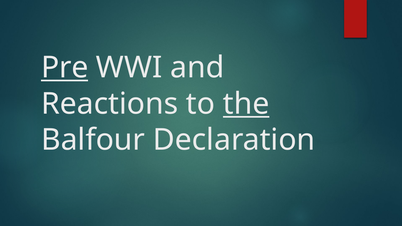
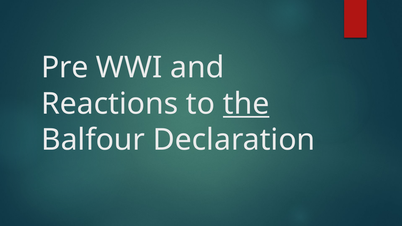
Pre underline: present -> none (65, 68)
